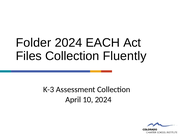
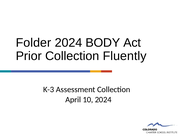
EACH: EACH -> BODY (103, 43)
Files: Files -> Prior (29, 56)
